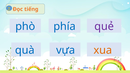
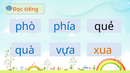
quẻ colour: purple -> black (104, 26)
